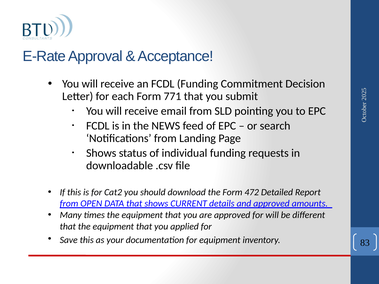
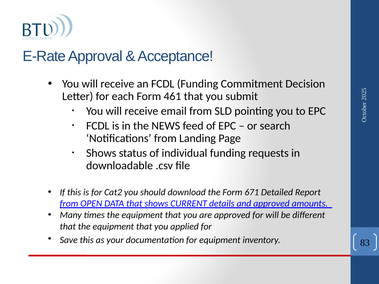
771: 771 -> 461 (172, 96)
472: 472 -> 671 (252, 192)
